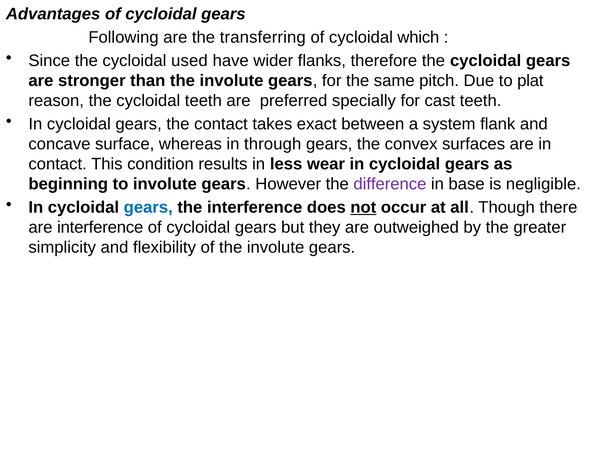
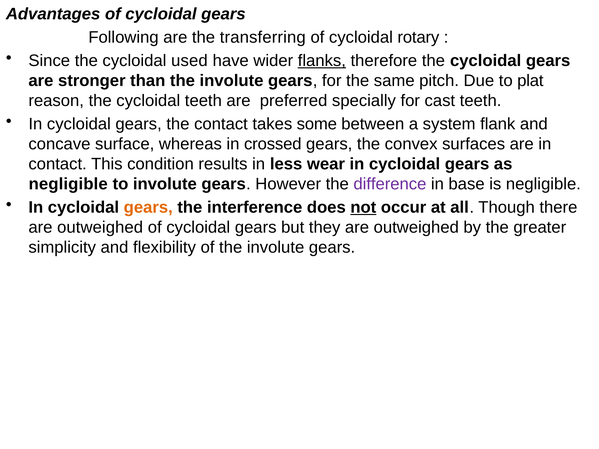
which: which -> rotary (418, 37)
flanks underline: none -> present (322, 61)
exact: exact -> some (317, 124)
through: through -> crossed (273, 144)
beginning: beginning -> negligible (68, 184)
gears colour: blue -> orange (148, 207)
interference: interference -> outweighed (100, 227)
